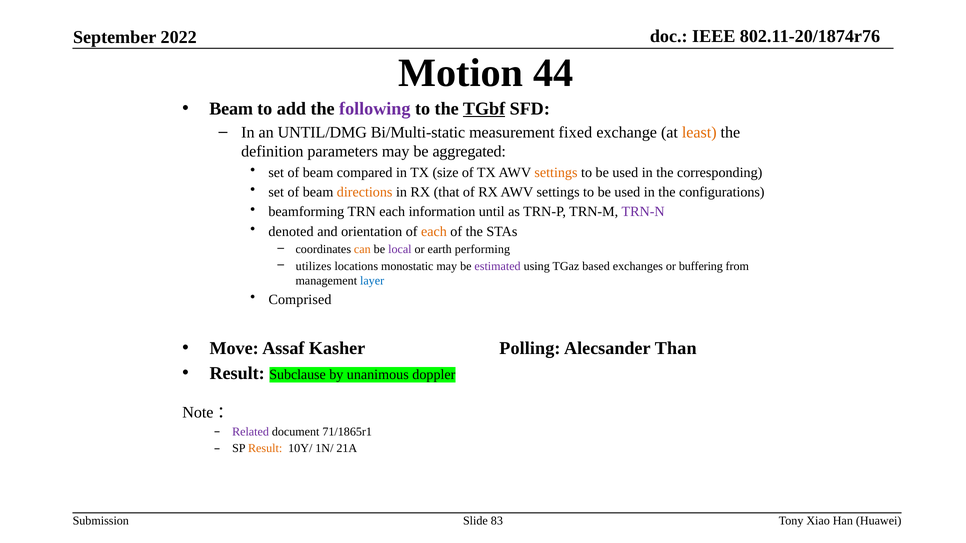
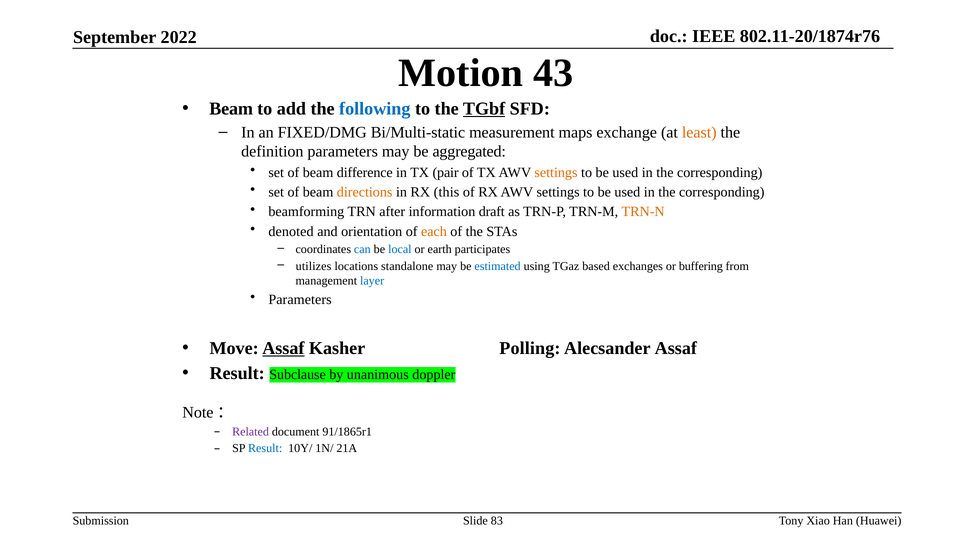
44: 44 -> 43 (553, 73)
following colour: purple -> blue (375, 109)
UNTIL/DMG: UNTIL/DMG -> FIXED/DMG (322, 132)
fixed: fixed -> maps (576, 132)
compared: compared -> difference (365, 172)
size: size -> pair (446, 172)
that: that -> this (446, 192)
configurations: configurations -> corresponding (722, 192)
TRN each: each -> after (392, 212)
until: until -> draft (492, 212)
TRN-N colour: purple -> orange (643, 212)
can colour: orange -> blue (362, 250)
local colour: purple -> blue (400, 250)
performing: performing -> participates (482, 250)
monostatic: monostatic -> standalone (407, 267)
estimated colour: purple -> blue (498, 267)
Comprised: Comprised -> Parameters (300, 300)
Assaf underline: none -> present (283, 348)
Alecsander Than: Than -> Assaf (676, 348)
71/1865r1: 71/1865r1 -> 91/1865r1 (347, 432)
Result colour: orange -> blue (265, 449)
